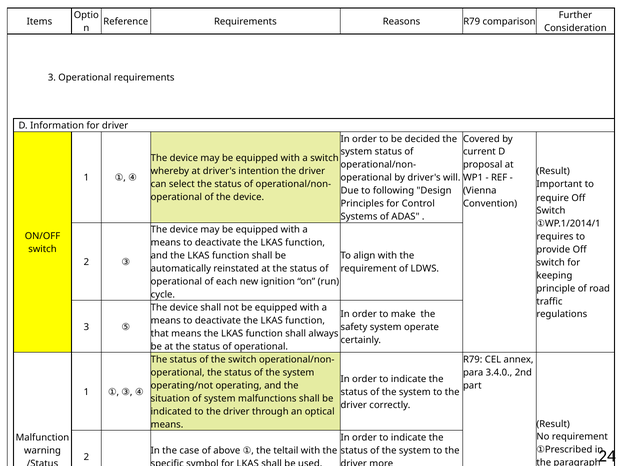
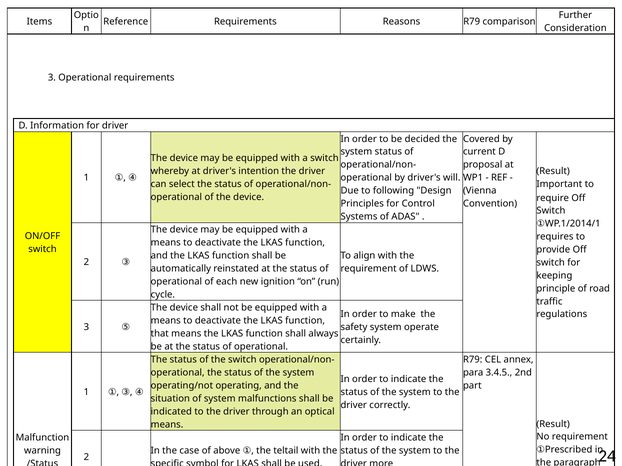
3.4.0: 3.4.0 -> 3.4.5 (499, 373)
